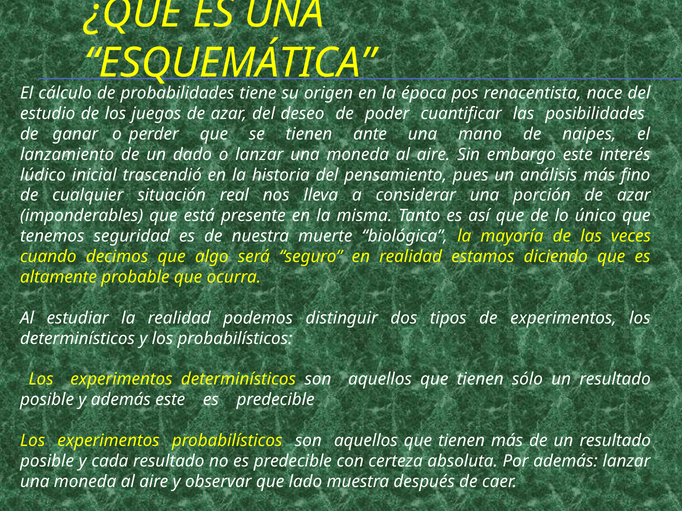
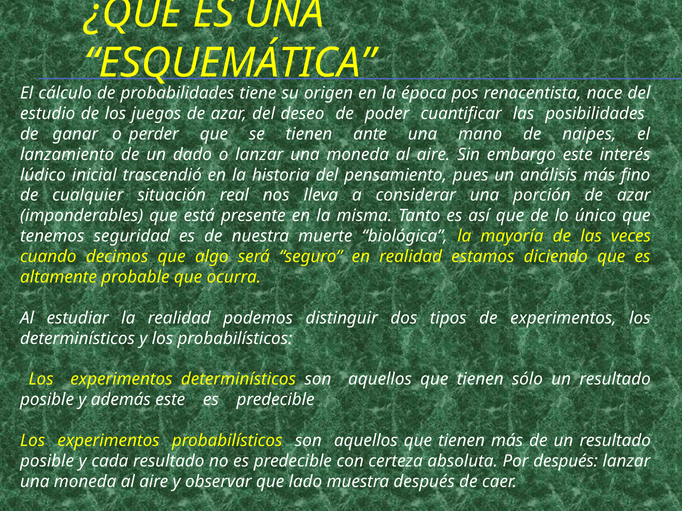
Por además: además -> después (566, 462)
